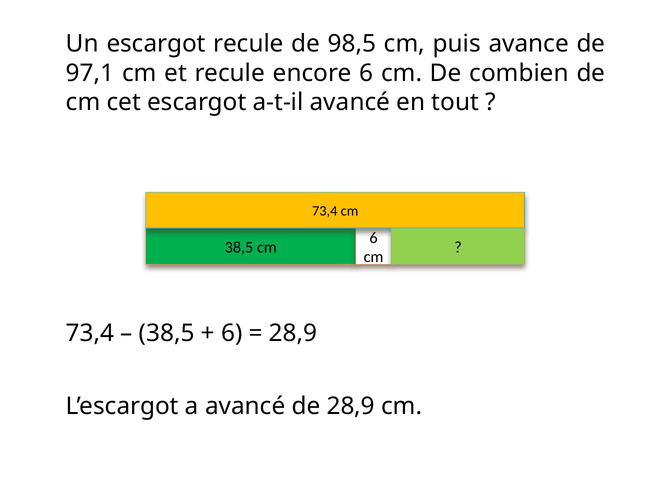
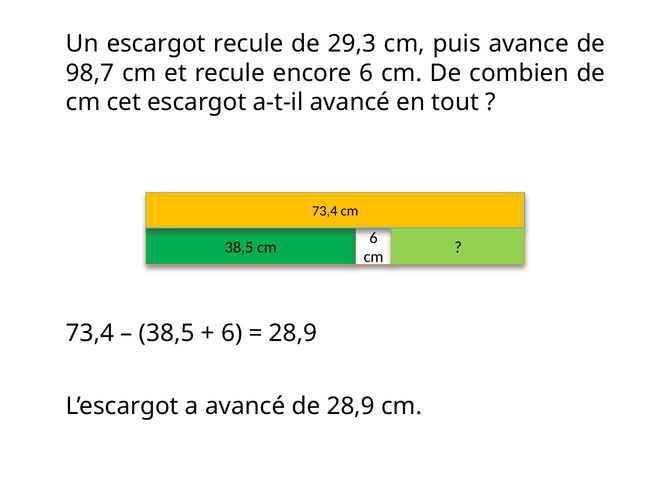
98,5: 98,5 -> 29,3 (352, 44)
97,1: 97,1 -> 98,7 (90, 73)
